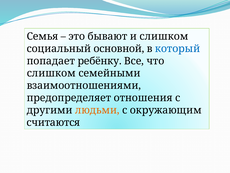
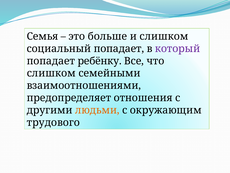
бывают: бывают -> больше (107, 36)
социальный основной: основной -> попадает (119, 49)
который colour: blue -> purple (178, 49)
считаются: считаются -> трудового (53, 122)
